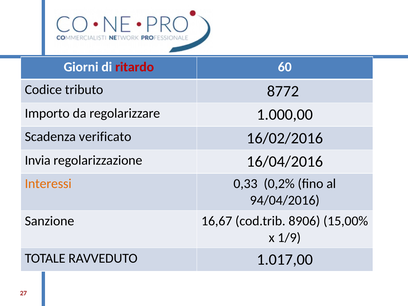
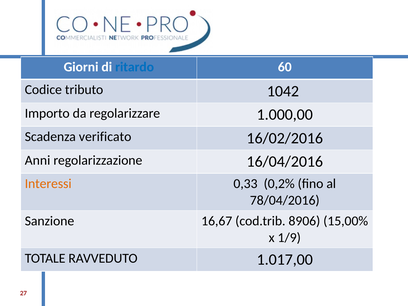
ritardo colour: red -> blue (135, 67)
8772: 8772 -> 1042 (283, 91)
Invia: Invia -> Anni (38, 160)
94/04/2016: 94/04/2016 -> 78/04/2016 (285, 200)
